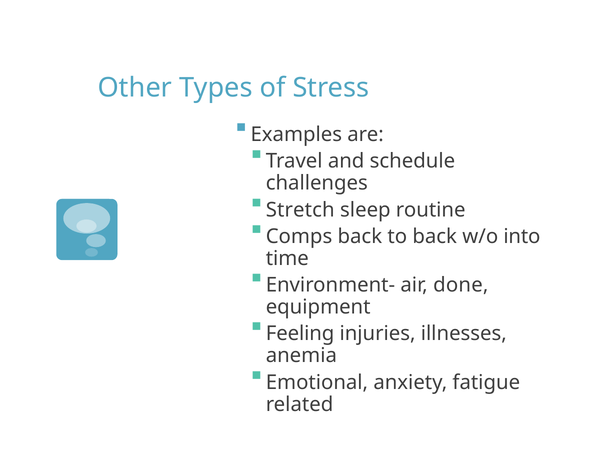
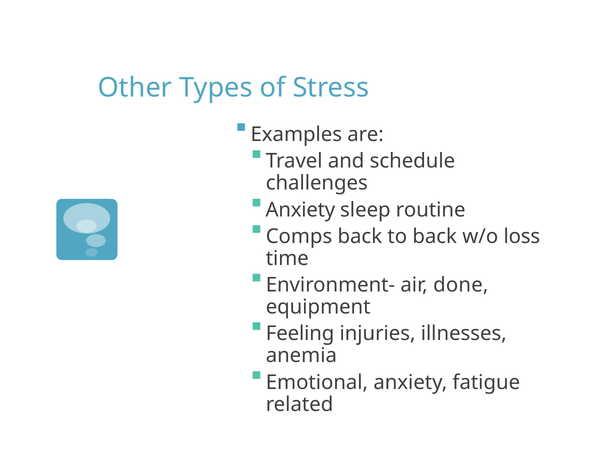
Stretch: Stretch -> Anxiety (300, 209)
into: into -> loss (522, 236)
